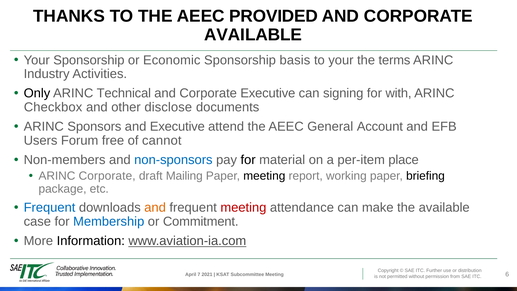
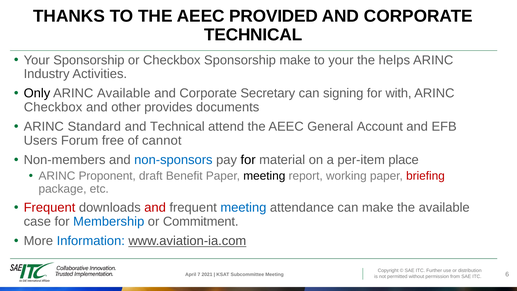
AVAILABLE: AVAILABLE -> TECHNICAL (253, 35)
or Economic: Economic -> Checkbox (172, 60)
Sponsorship basis: basis -> make (295, 60)
terms: terms -> helps (394, 60)
ARINC Technical: Technical -> Available (124, 93)
Corporate Executive: Executive -> Secretary (268, 93)
disclose: disclose -> provides (168, 107)
Sponsors: Sponsors -> Standard (94, 127)
and Executive: Executive -> Technical (177, 127)
ARINC Corporate: Corporate -> Proponent (107, 176)
Mailing: Mailing -> Benefit (184, 176)
briefing colour: black -> red (425, 176)
Frequent colour: blue -> red (50, 207)
and colour: orange -> red (155, 207)
meeting colour: red -> blue (243, 207)
Information colour: black -> blue (91, 241)
